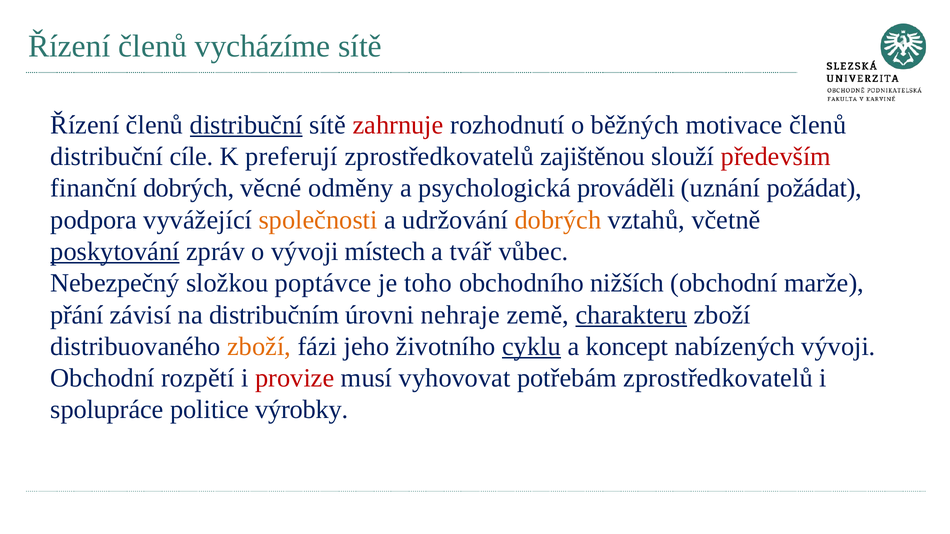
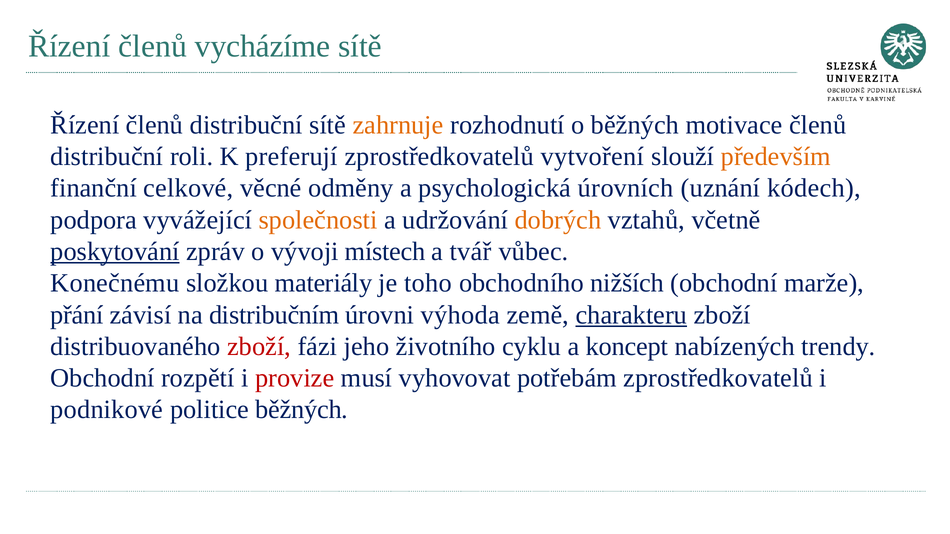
distribuční underline: present -> none (246, 125)
zahrnuje colour: red -> orange (398, 125)
cíle: cíle -> roli (192, 157)
zajištěnou: zajištěnou -> vytvoření (592, 157)
především colour: red -> orange (776, 157)
finanční dobrých: dobrých -> celkové (188, 188)
prováděli: prováděli -> úrovních (626, 188)
požádat: požádat -> kódech (814, 188)
Nebezpečný: Nebezpečný -> Konečnému (115, 283)
poptávce: poptávce -> materiály (324, 283)
nehraje: nehraje -> výhoda (460, 315)
zboží colour: orange -> red (259, 347)
cyklu underline: present -> none (532, 347)
nabízených vývoji: vývoji -> trendy (839, 347)
spolupráce: spolupráce -> podnikové (107, 410)
politice výrobky: výrobky -> běžných (302, 410)
